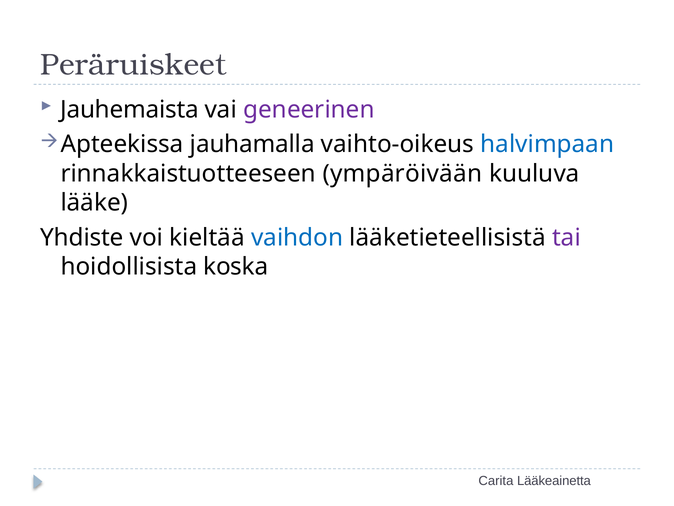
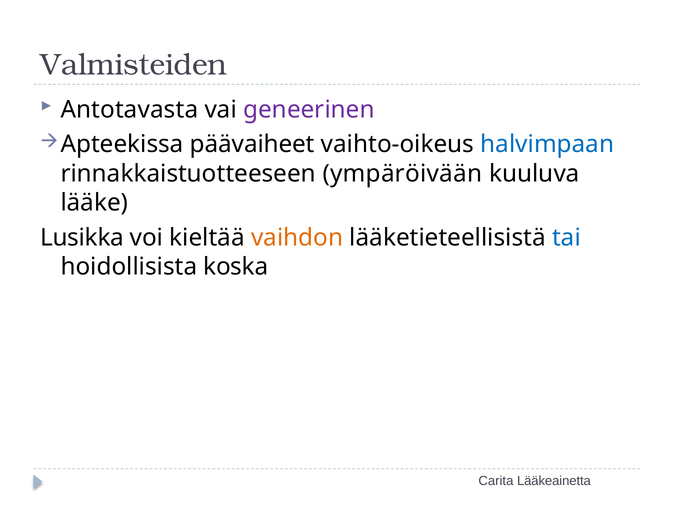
Peräruiskeet: Peräruiskeet -> Valmisteiden (134, 65)
Jauhemaista: Jauhemaista -> Antotavasta (129, 109)
jauhamalla: jauhamalla -> päävaiheet (252, 144)
Yhdiste: Yhdiste -> Lusikka (82, 238)
vaihdon colour: blue -> orange (297, 238)
tai colour: purple -> blue (566, 238)
